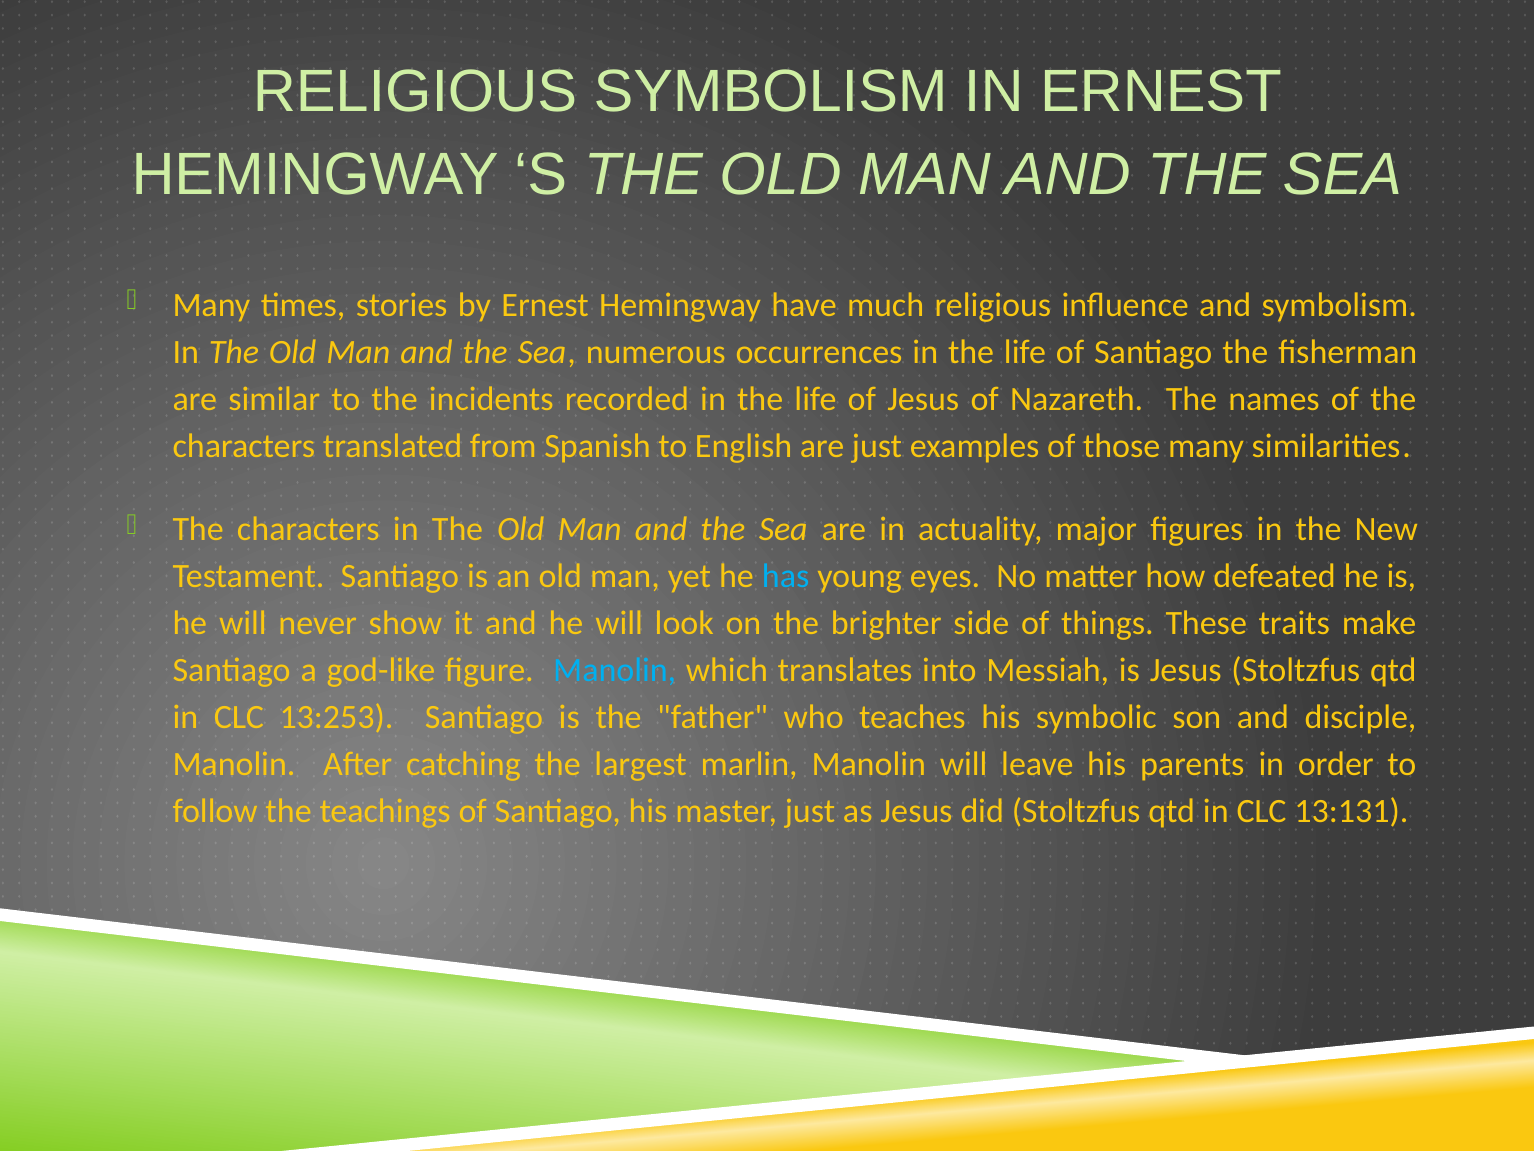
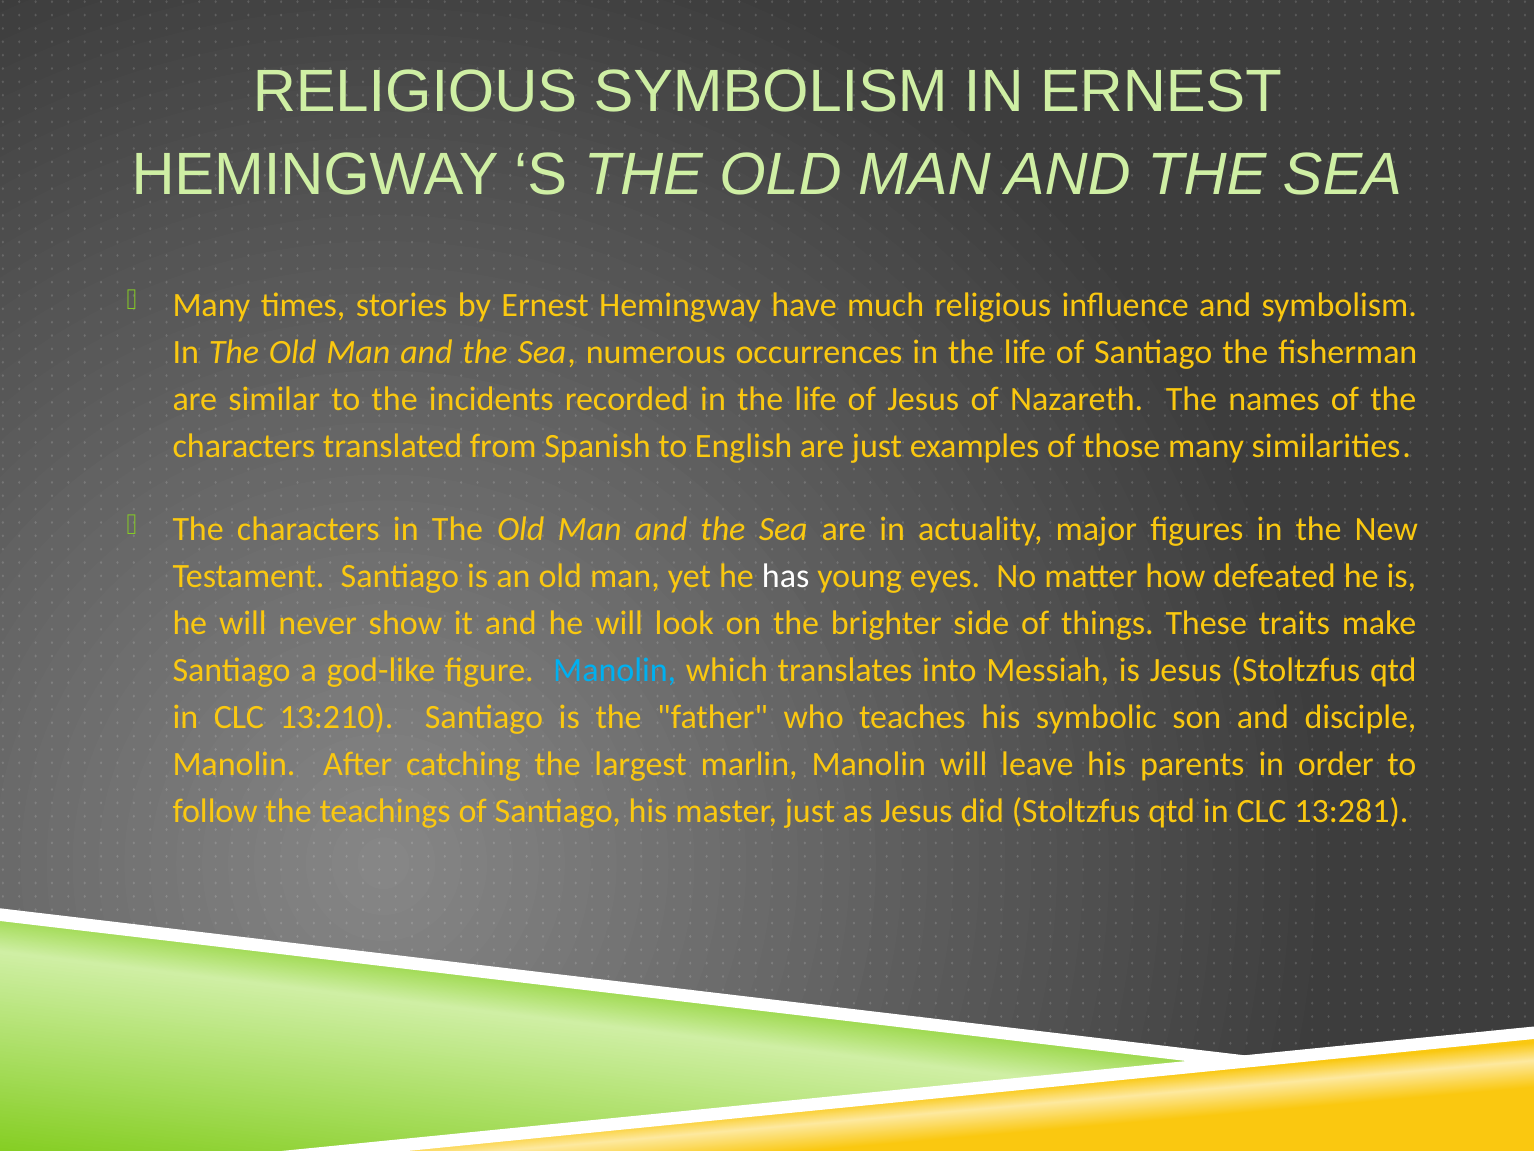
has colour: light blue -> white (786, 576)
13:253: 13:253 -> 13:210 (336, 717)
13:131: 13:131 -> 13:281 (1351, 811)
